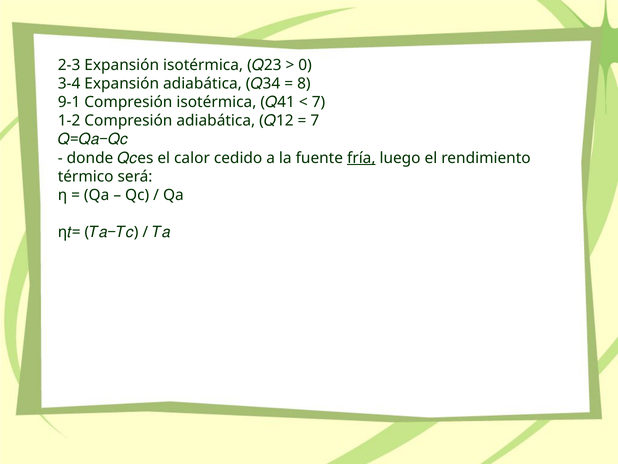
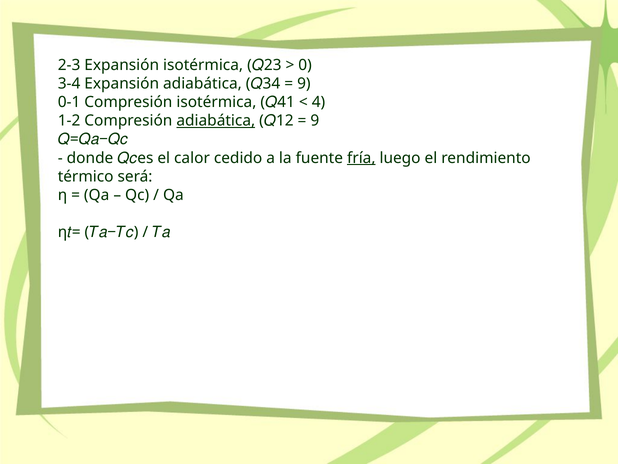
8: 8 -> 9 (304, 84)
9-1: 9-1 -> 0-1 (69, 102)
7: 7 -> 4 (318, 102)
adiabática underline: none -> present (216, 121)
7: 7 -> 9 (315, 121)
